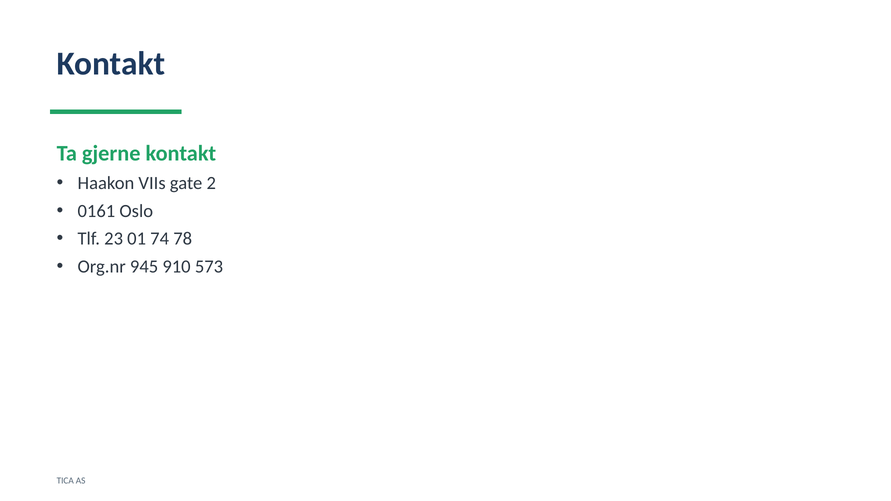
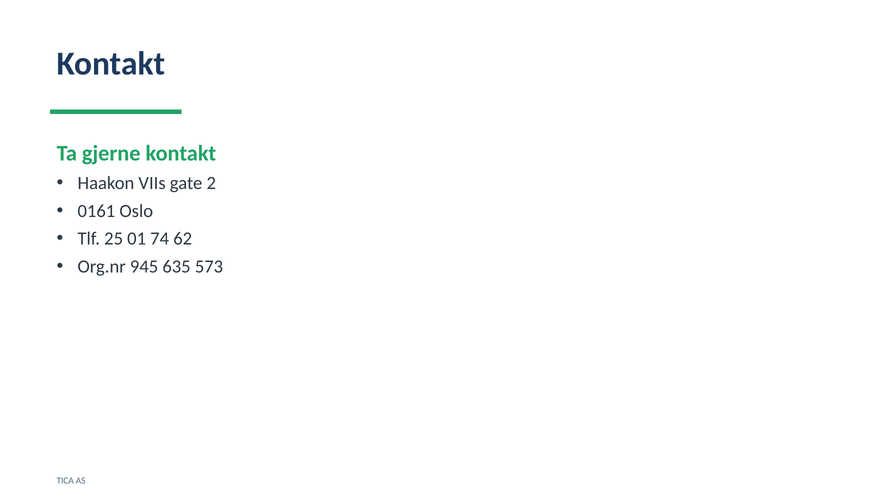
23: 23 -> 25 (114, 239)
78: 78 -> 62 (183, 239)
910: 910 -> 635 (177, 267)
